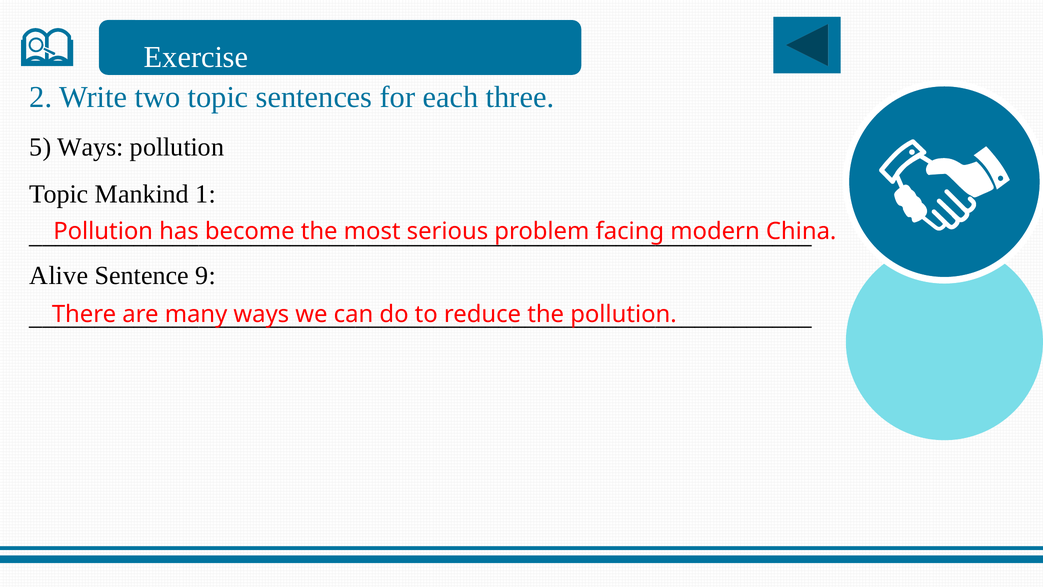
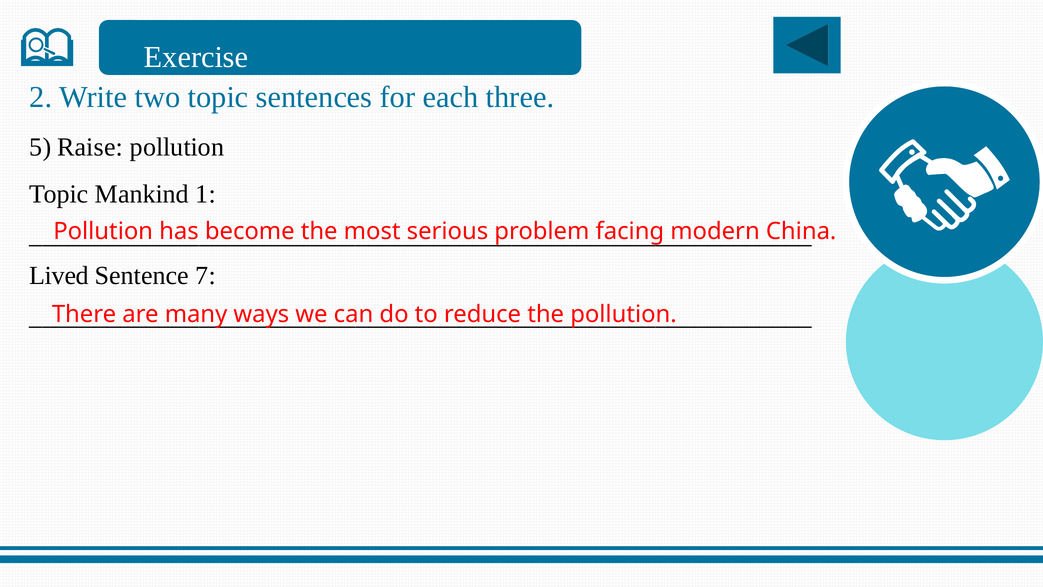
5 Ways: Ways -> Raise (90, 147)
Alive: Alive -> Lived (59, 275)
9: 9 -> 7 (206, 275)
